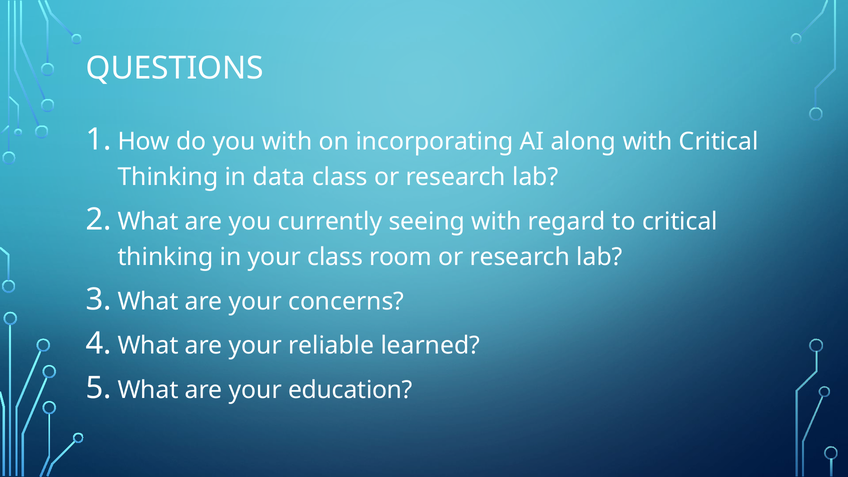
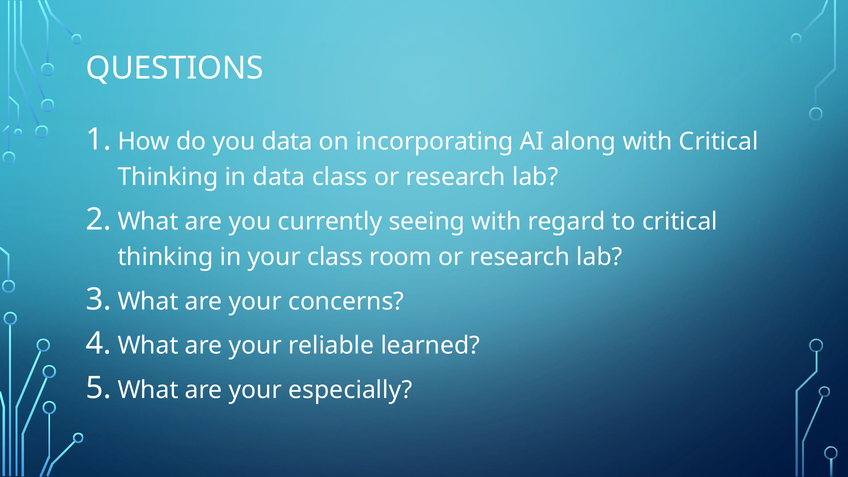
you with: with -> data (287, 142)
education: education -> especially (350, 390)
